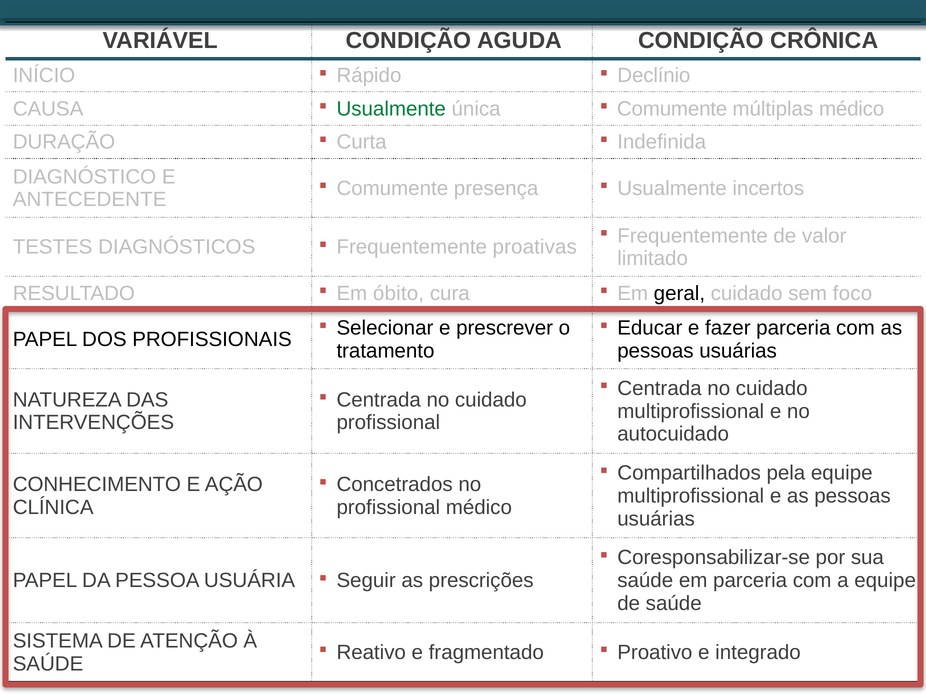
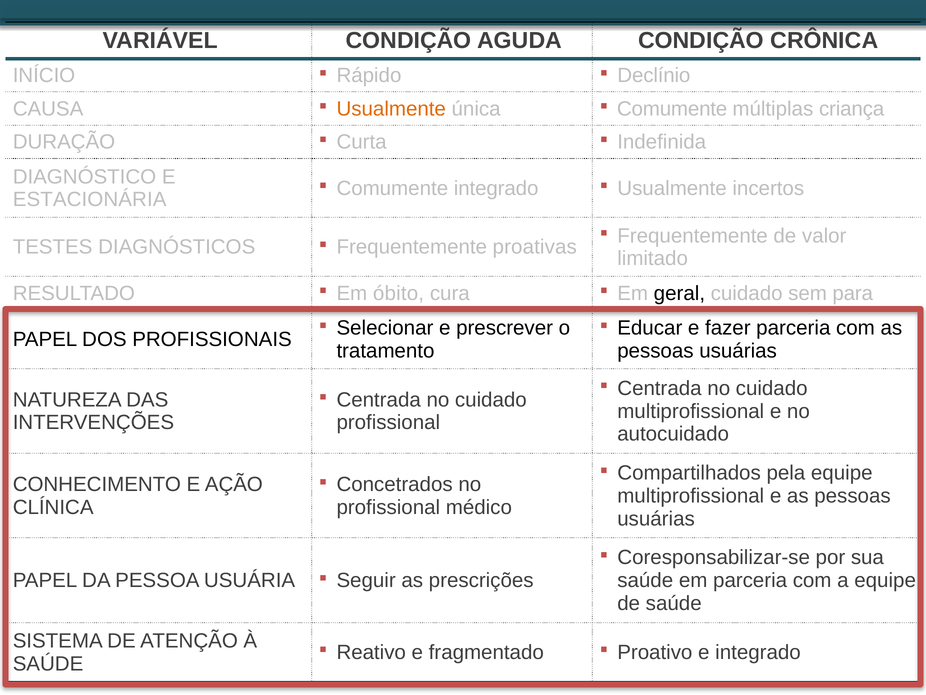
Usualmente colour: green -> orange (391, 109)
múltiplas médico: médico -> criança (852, 109)
Comumente presença: presença -> integrado (496, 188)
ANTECEDENTE: ANTECEDENTE -> ESTACIONÁRIA (90, 200)
foco: foco -> para (853, 293)
